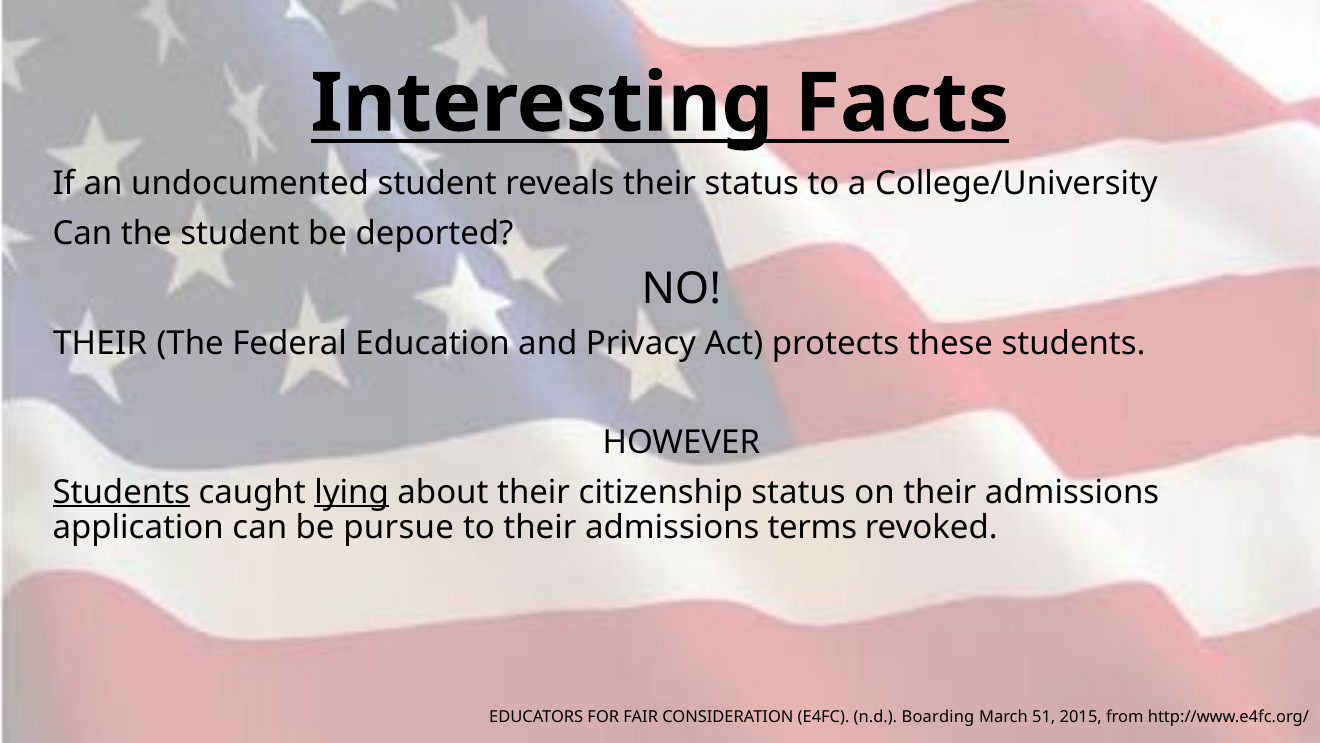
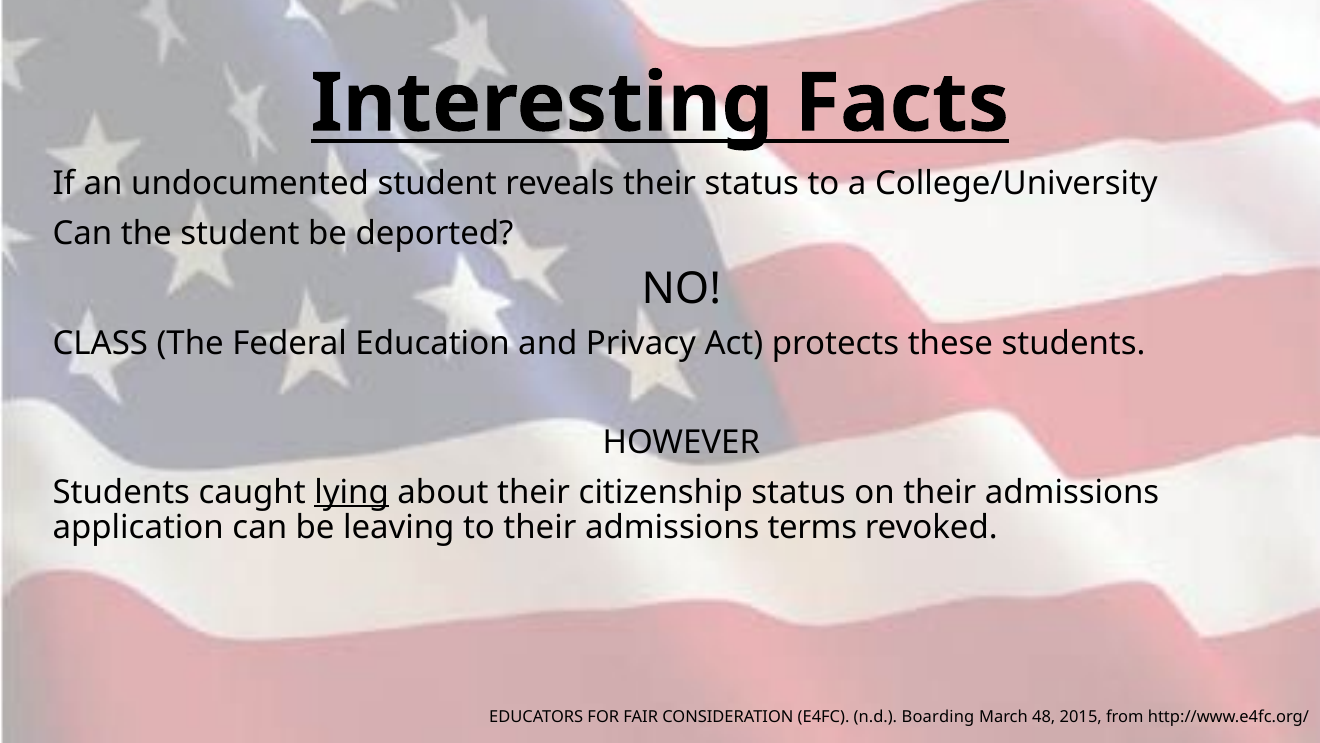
THEIR: THEIR -> CLASS (100, 344)
Students underline: present -> none (121, 492)
pursue: pursue -> leaving (399, 528)
51: 51 -> 48 (1044, 716)
